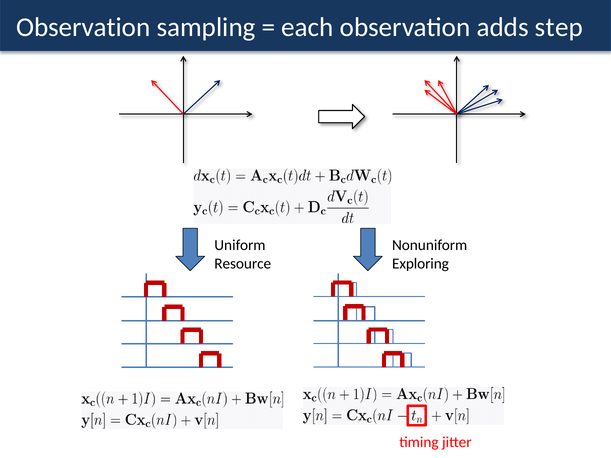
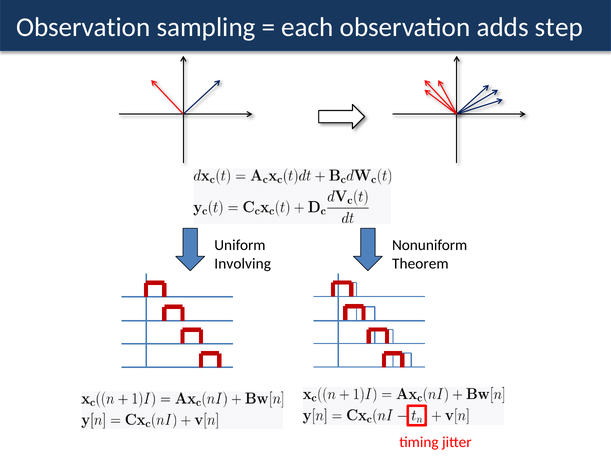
Resource: Resource -> Involving (243, 264)
Exploring: Exploring -> Theorem (420, 264)
